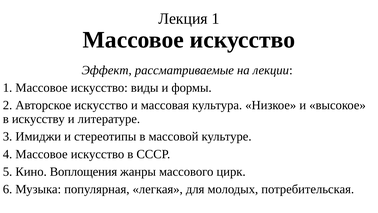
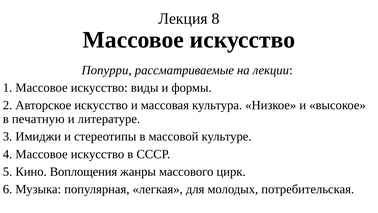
Лекция 1: 1 -> 8 (216, 19)
Эффект: Эффект -> Попурри (107, 70)
искусству: искусству -> печатную (38, 119)
